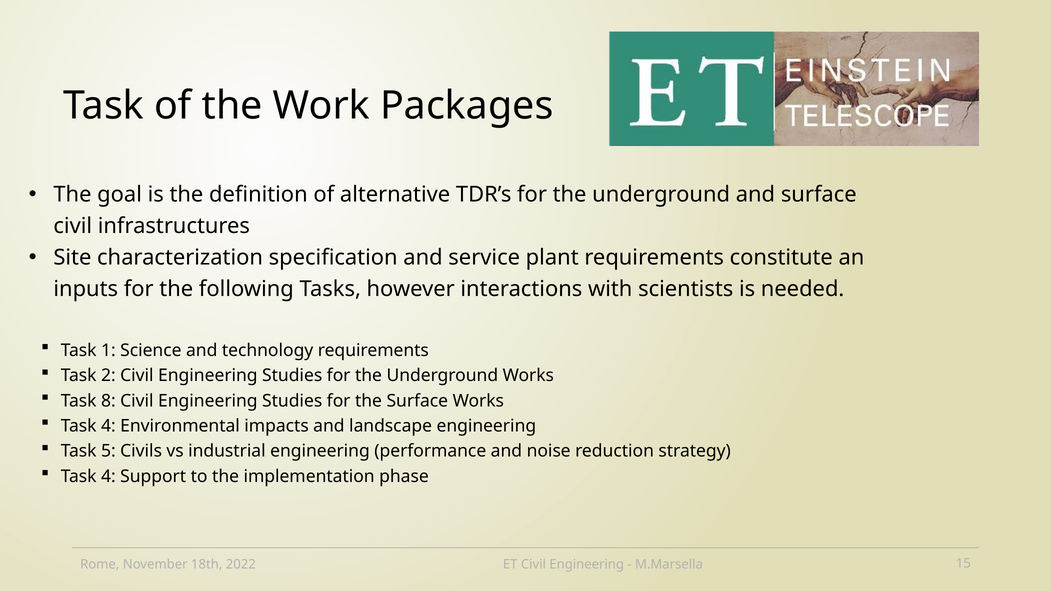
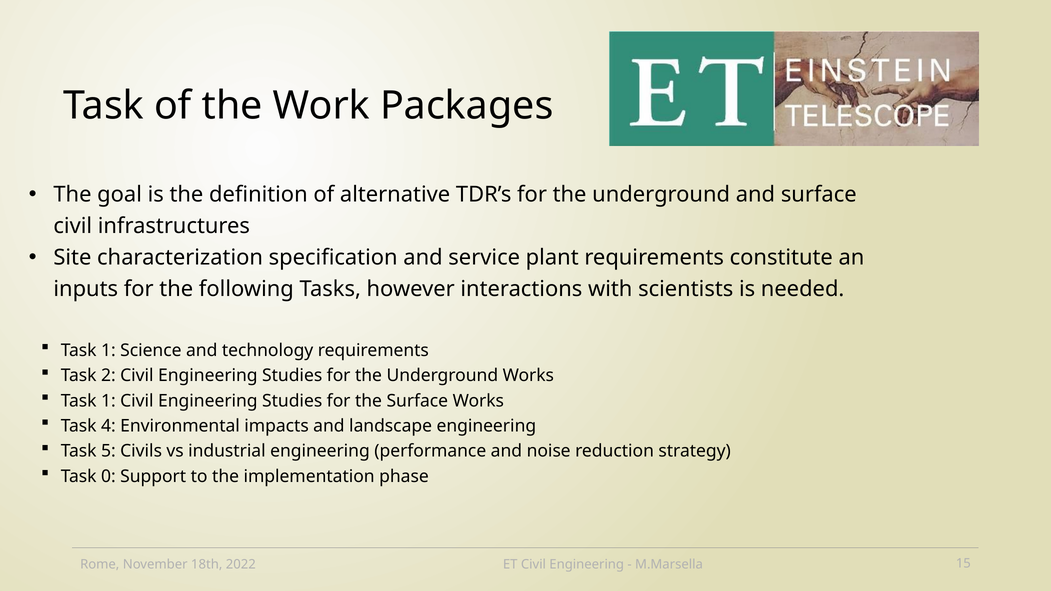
8: 8 -> 1 (108, 401)
4: 4 -> 0 (108, 476)
